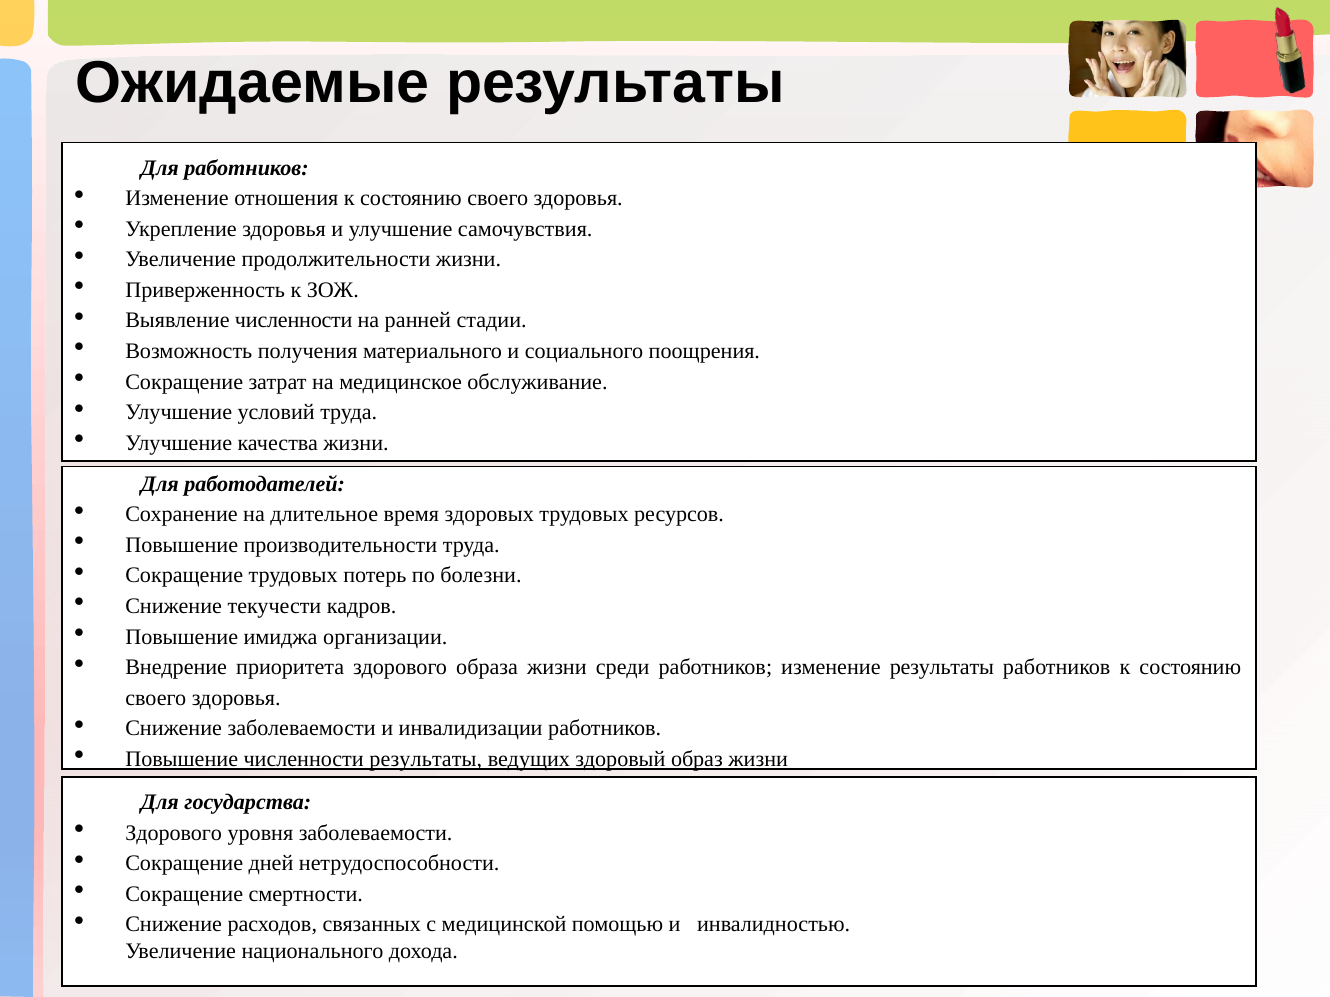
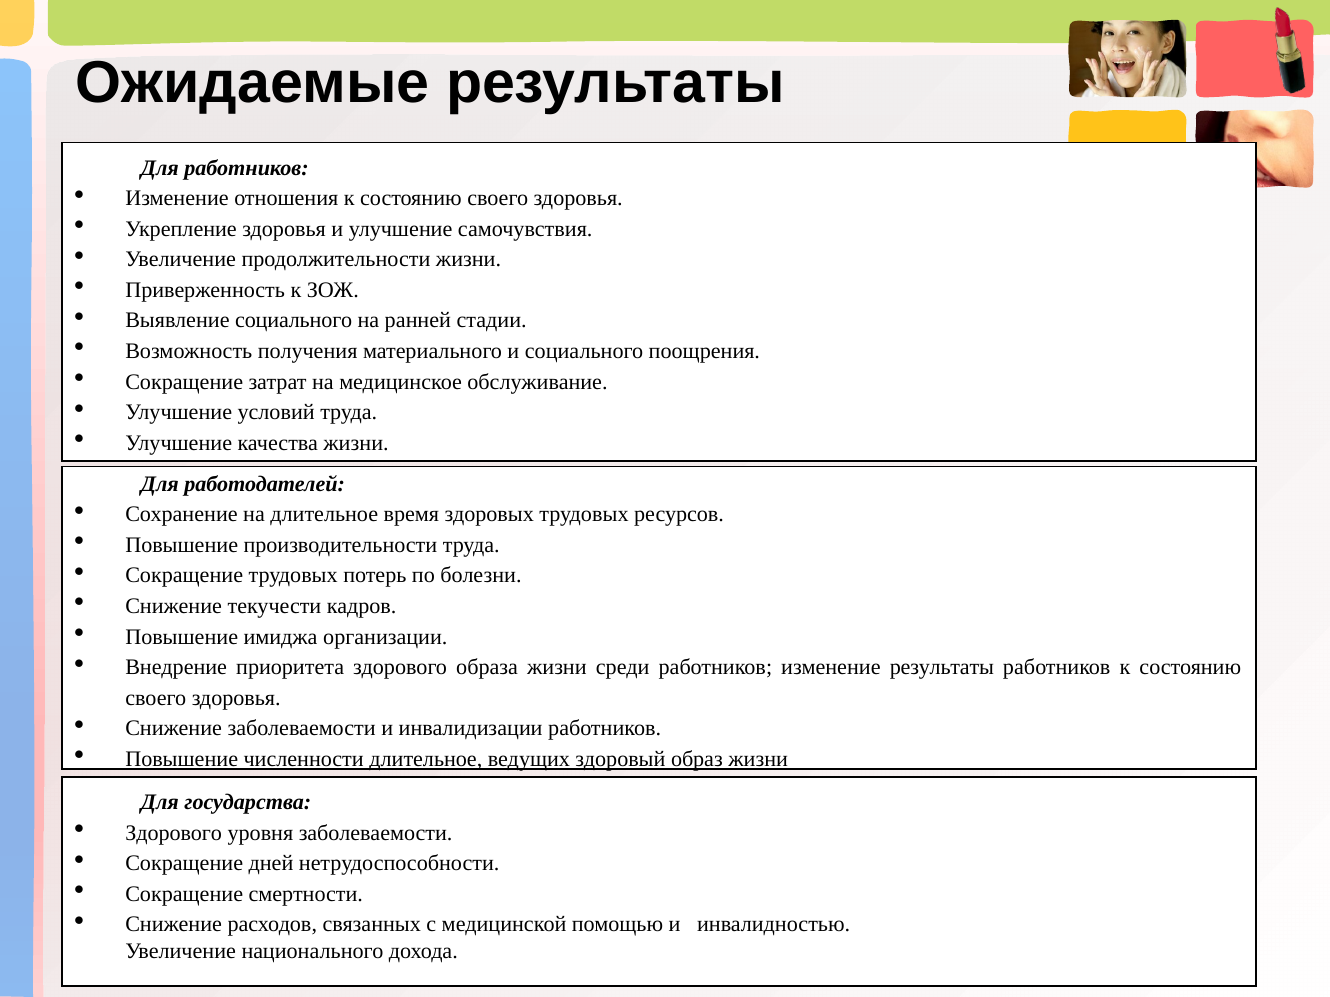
Выявление численности: численности -> социального (294, 321)
численности результаты: результаты -> длительное (426, 759)
